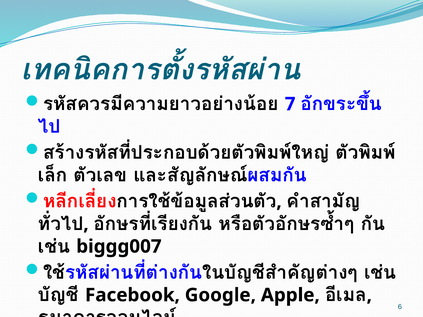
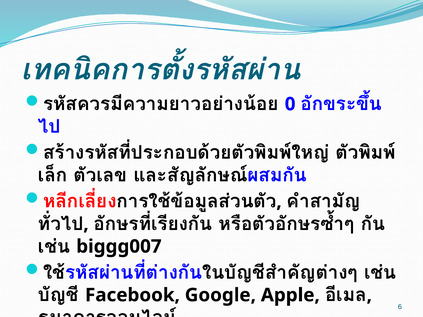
7: 7 -> 0 (290, 104)
